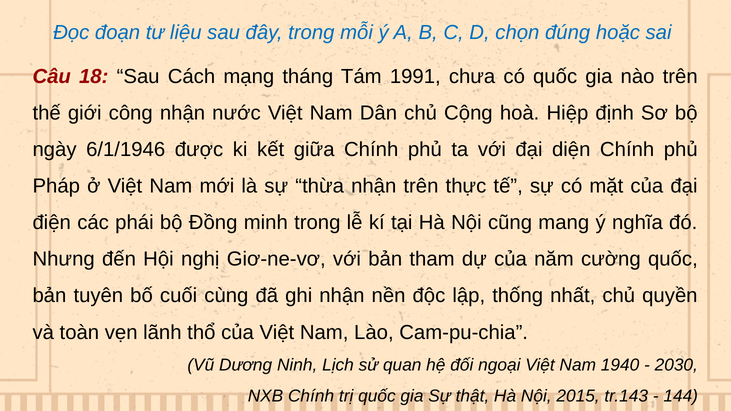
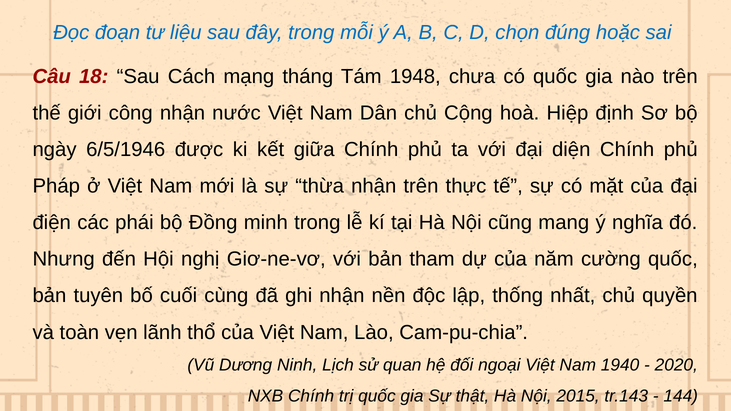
1991: 1991 -> 1948 (415, 77)
6/1/1946: 6/1/1946 -> 6/5/1946 (126, 150)
2030: 2030 -> 2020 (676, 365)
